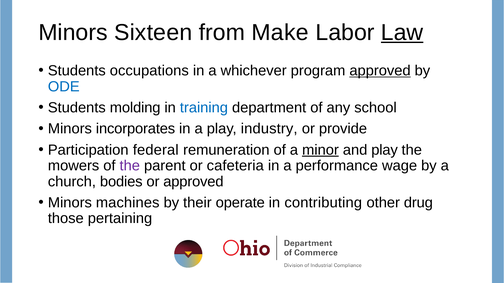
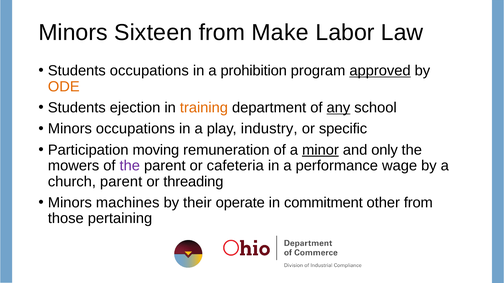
Law underline: present -> none (402, 33)
whichever: whichever -> prohibition (254, 71)
ODE colour: blue -> orange (64, 87)
molding: molding -> ejection (135, 108)
training colour: blue -> orange (204, 108)
any underline: none -> present (338, 108)
Minors incorporates: incorporates -> occupations (135, 129)
provide: provide -> specific (343, 129)
federal: federal -> moving (156, 150)
and play: play -> only (385, 150)
church bodies: bodies -> parent (121, 182)
or approved: approved -> threading (193, 182)
contributing: contributing -> commitment (323, 203)
other drug: drug -> from (418, 203)
